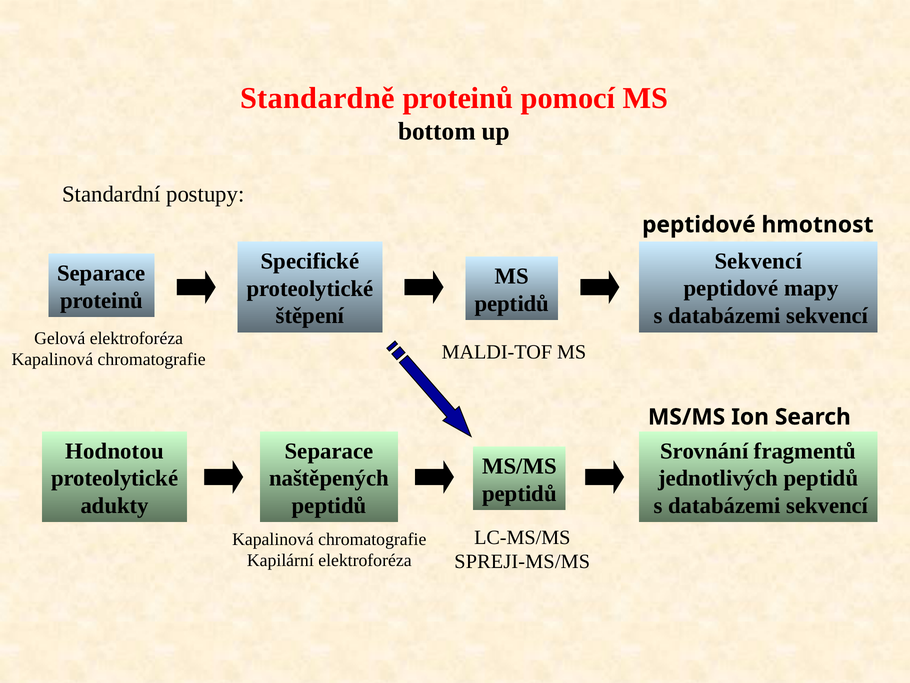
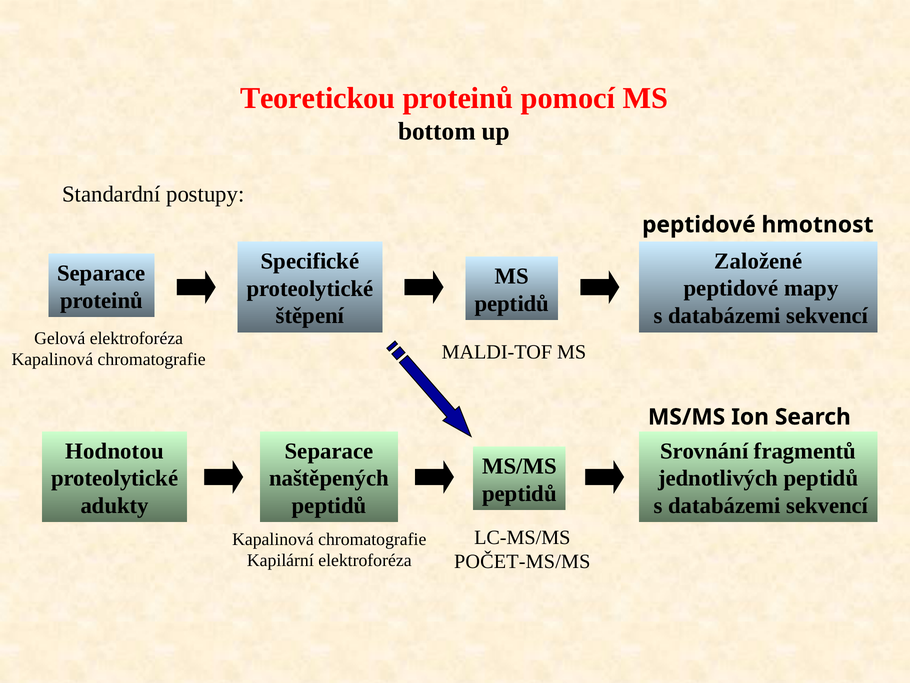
Standardně: Standardně -> Teoretickou (318, 98)
Sekvencí: Sekvencí -> Založené (758, 261)
SPREJI-MS/MS: SPREJI-MS/MS -> POČET-MS/MS (522, 561)
